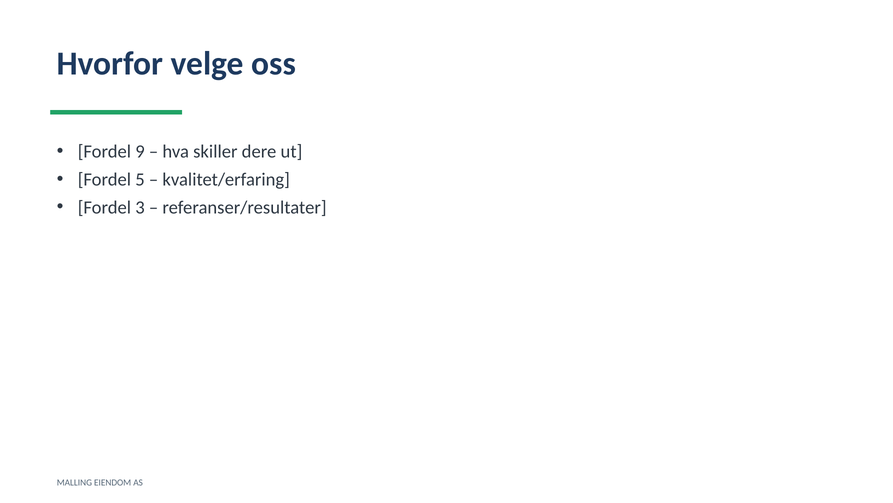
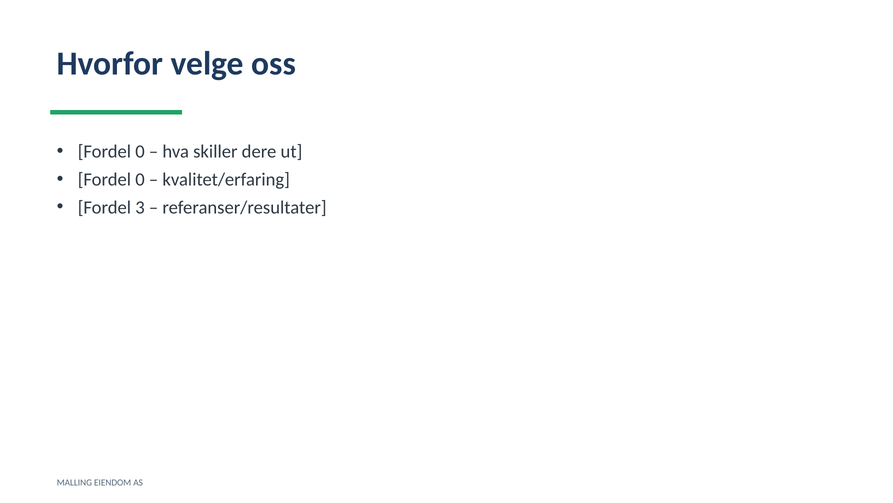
9: 9 -> 0 (140, 151)
5: 5 -> 0 (140, 179)
